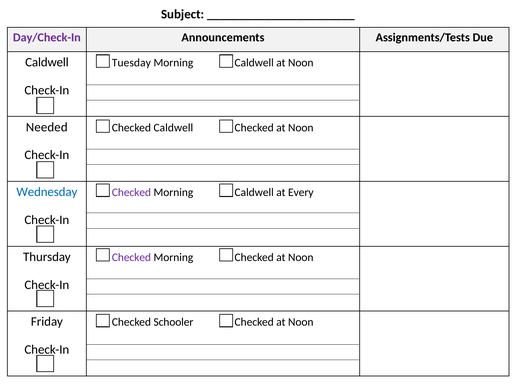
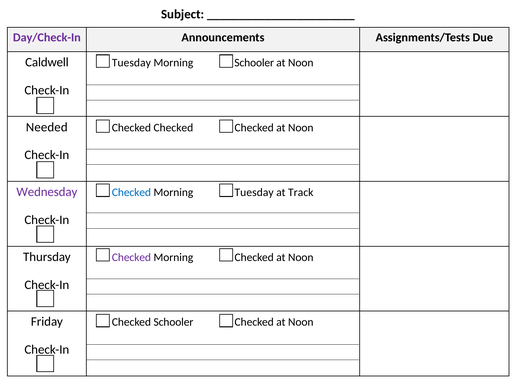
Caldwell: Caldwell -> Schooler (254, 63)
Caldwell: Caldwell -> Checked (173, 128)
Wednesday colour: blue -> purple (47, 192)
Checked colour: purple -> blue (131, 192)
Caldwell: Caldwell -> Tuesday (254, 192)
Every: Every -> Track (301, 192)
